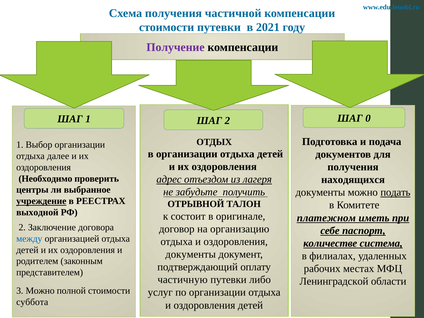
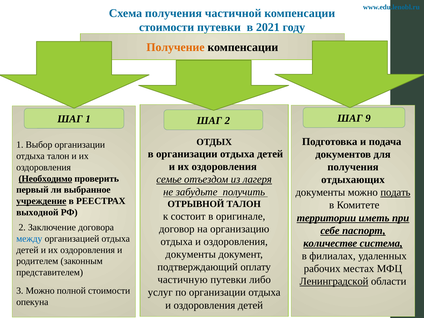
Получение colour: purple -> orange (175, 47)
0: 0 -> 9 (368, 118)
отдыха далее: далее -> талон (58, 156)
Необходимо underline: none -> present (45, 179)
адрес: адрес -> семье (169, 179)
находящихся: находящихся -> отдыхающих (353, 180)
центры: центры -> первый (32, 190)
платежном: платежном -> территории (326, 218)
Ленинградской underline: none -> present (334, 281)
суббота: суббота -> опекуна (32, 302)
